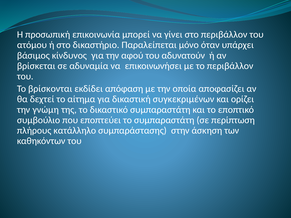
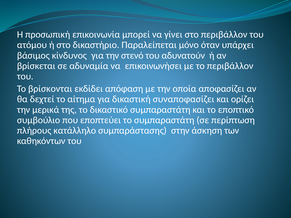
αφού: αφού -> στενό (132, 56)
συγκεκριμένων: συγκεκριμένων -> συναποφασίζει (184, 99)
γνώμη: γνώμη -> μερικά (46, 110)
